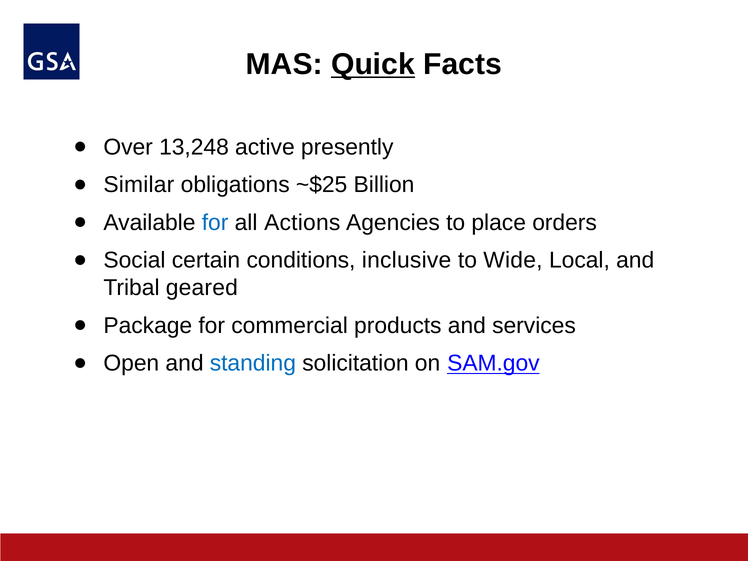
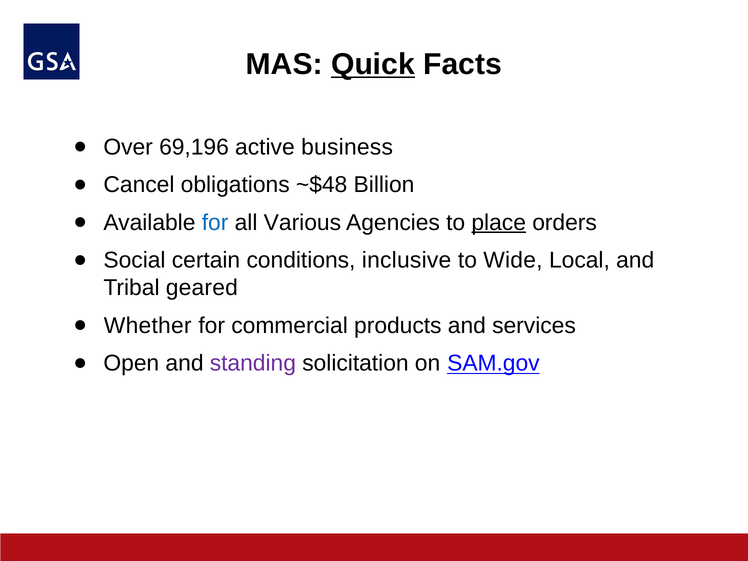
13,248: 13,248 -> 69,196 (194, 147)
presently: presently -> business (347, 147)
Similar: Similar -> Cancel (139, 185)
~$25: ~$25 -> ~$48 (322, 185)
Actions: Actions -> Various (302, 223)
place underline: none -> present (499, 223)
Package: Package -> Whether (148, 326)
standing colour: blue -> purple (253, 363)
